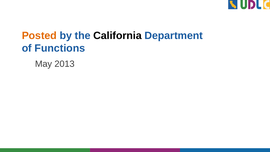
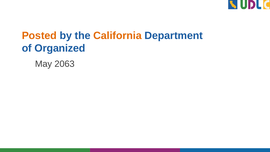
California colour: black -> orange (118, 36)
Functions: Functions -> Organized (60, 48)
2013: 2013 -> 2063 (65, 64)
